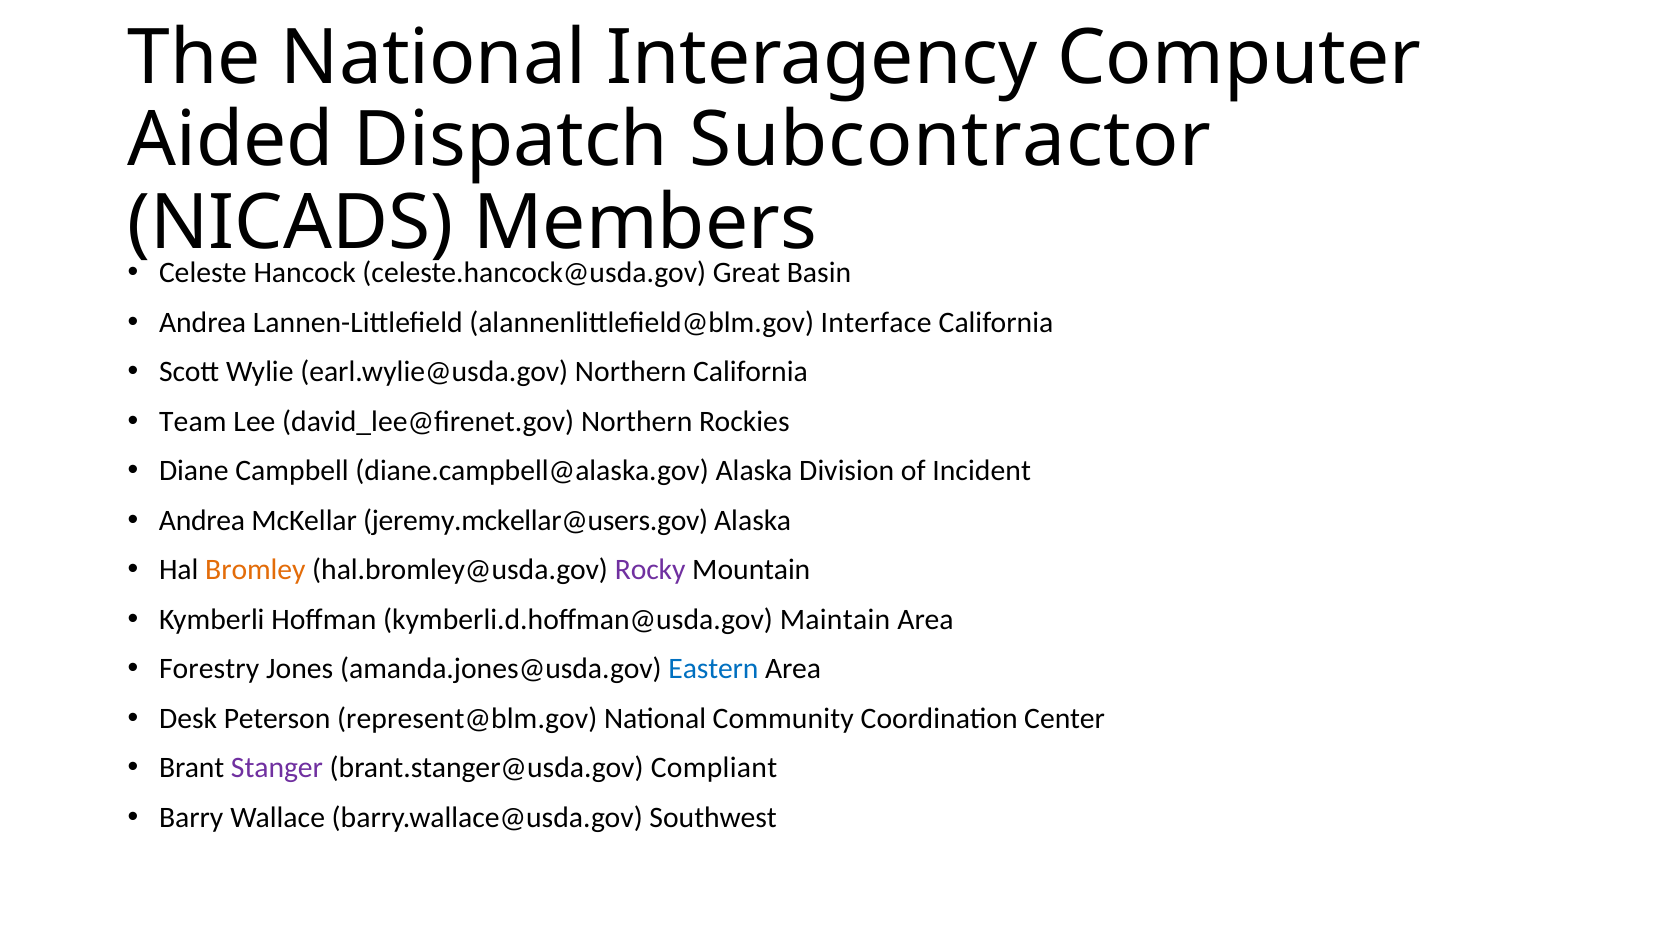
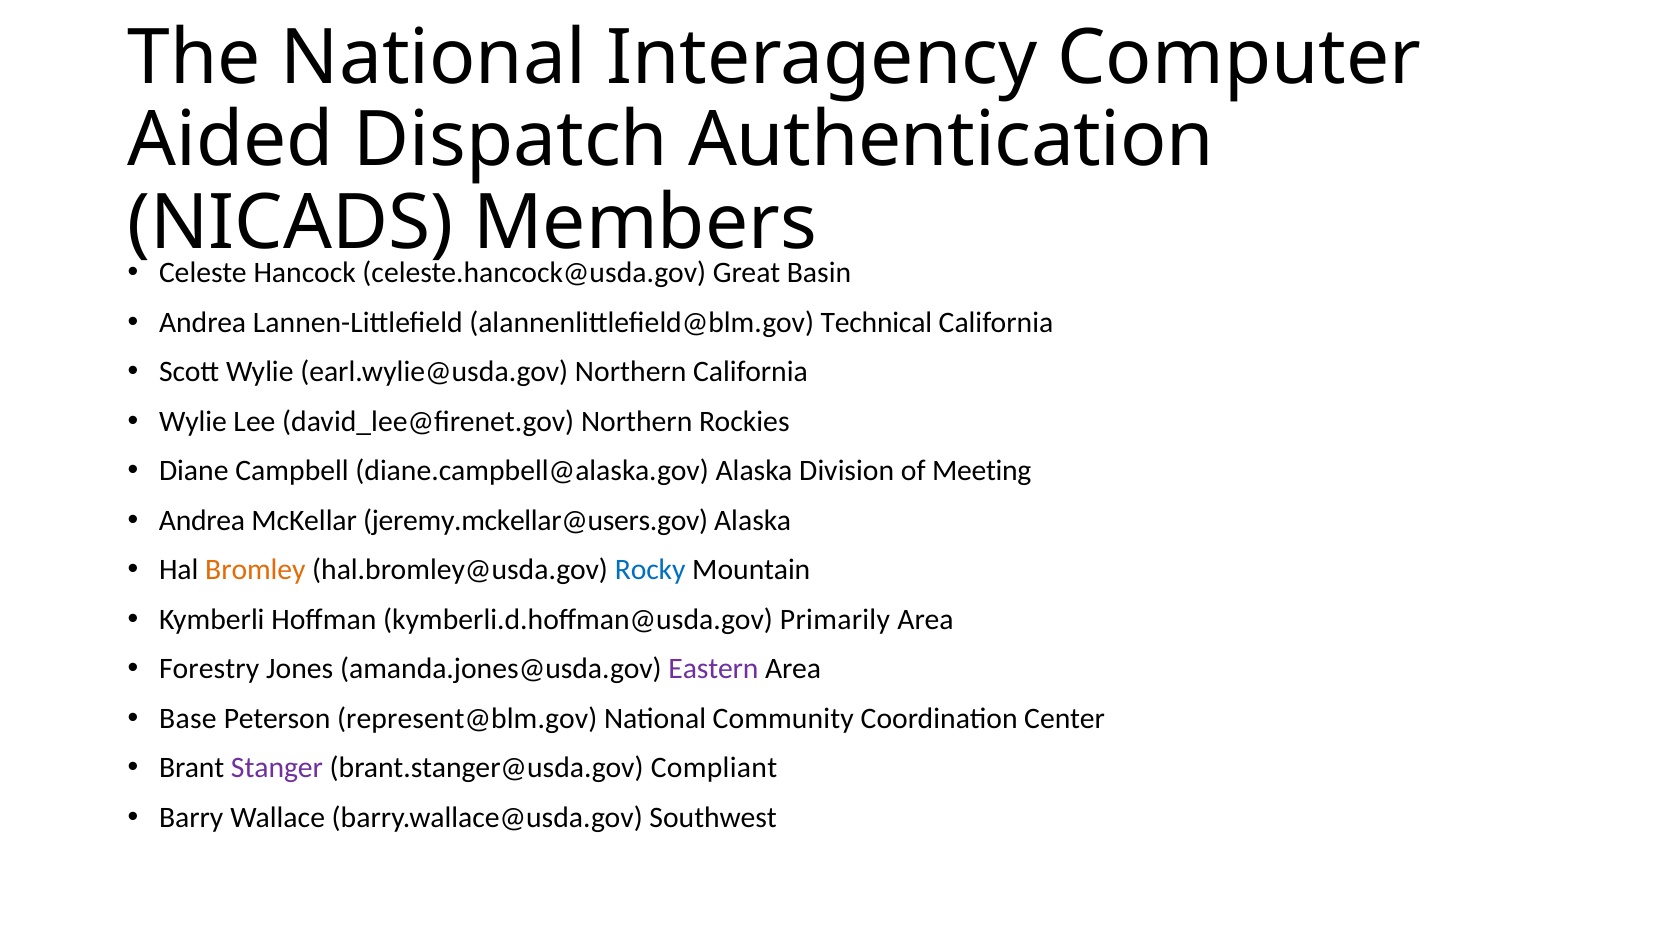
Subcontractor: Subcontractor -> Authentication (951, 141)
Interface: Interface -> Technical (876, 322)
Team: Team -> Wylie (193, 421)
Incident: Incident -> Meeting (982, 471)
Rocky colour: purple -> blue (650, 570)
Maintain: Maintain -> Primarily (835, 619)
Eastern colour: blue -> purple (713, 669)
Desk: Desk -> Base (188, 718)
